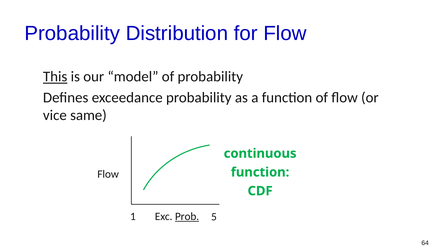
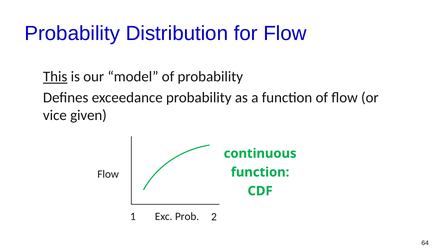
same: same -> given (88, 116)
Prob underline: present -> none (187, 217)
5: 5 -> 2 (214, 217)
